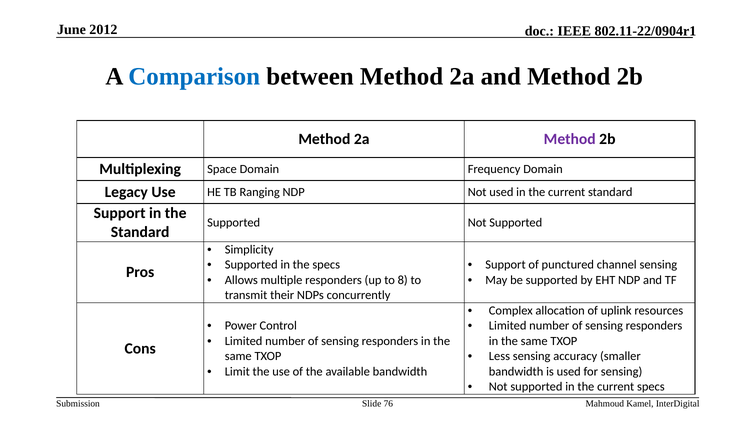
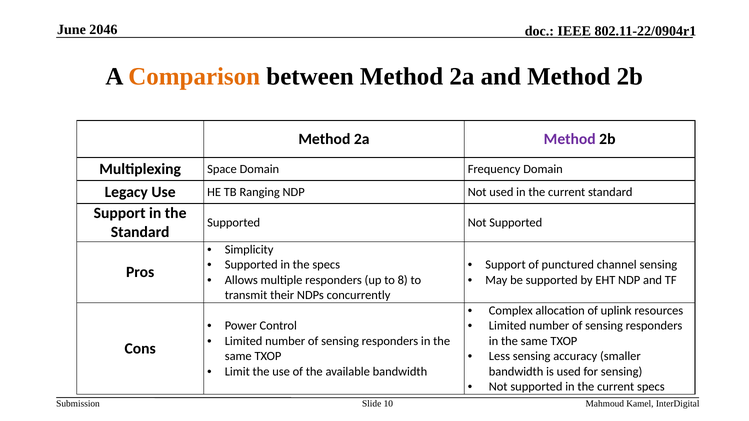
2012: 2012 -> 2046 (103, 30)
Comparison colour: blue -> orange (194, 77)
76: 76 -> 10 (388, 404)
